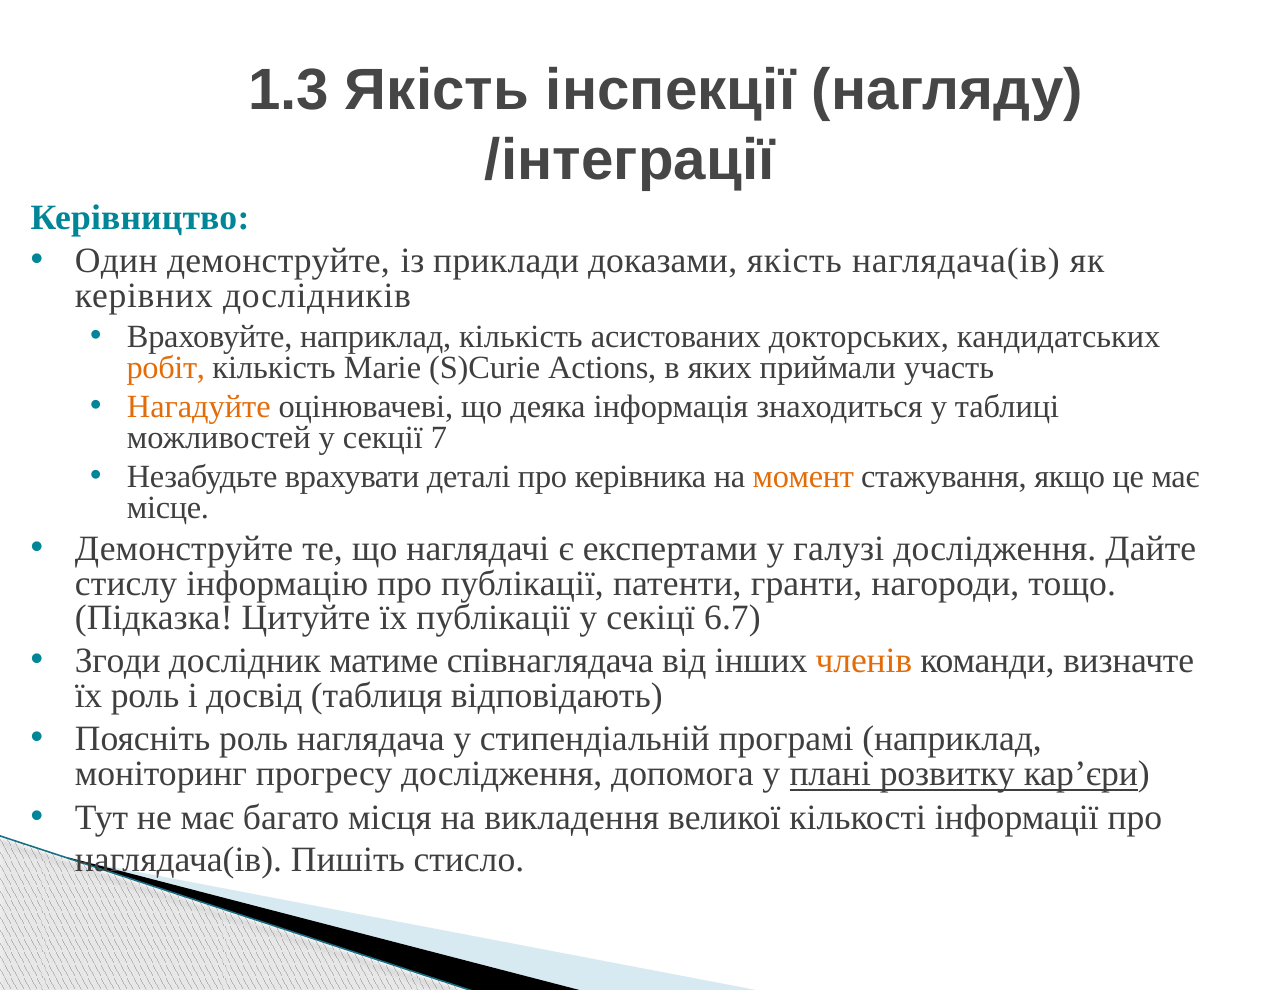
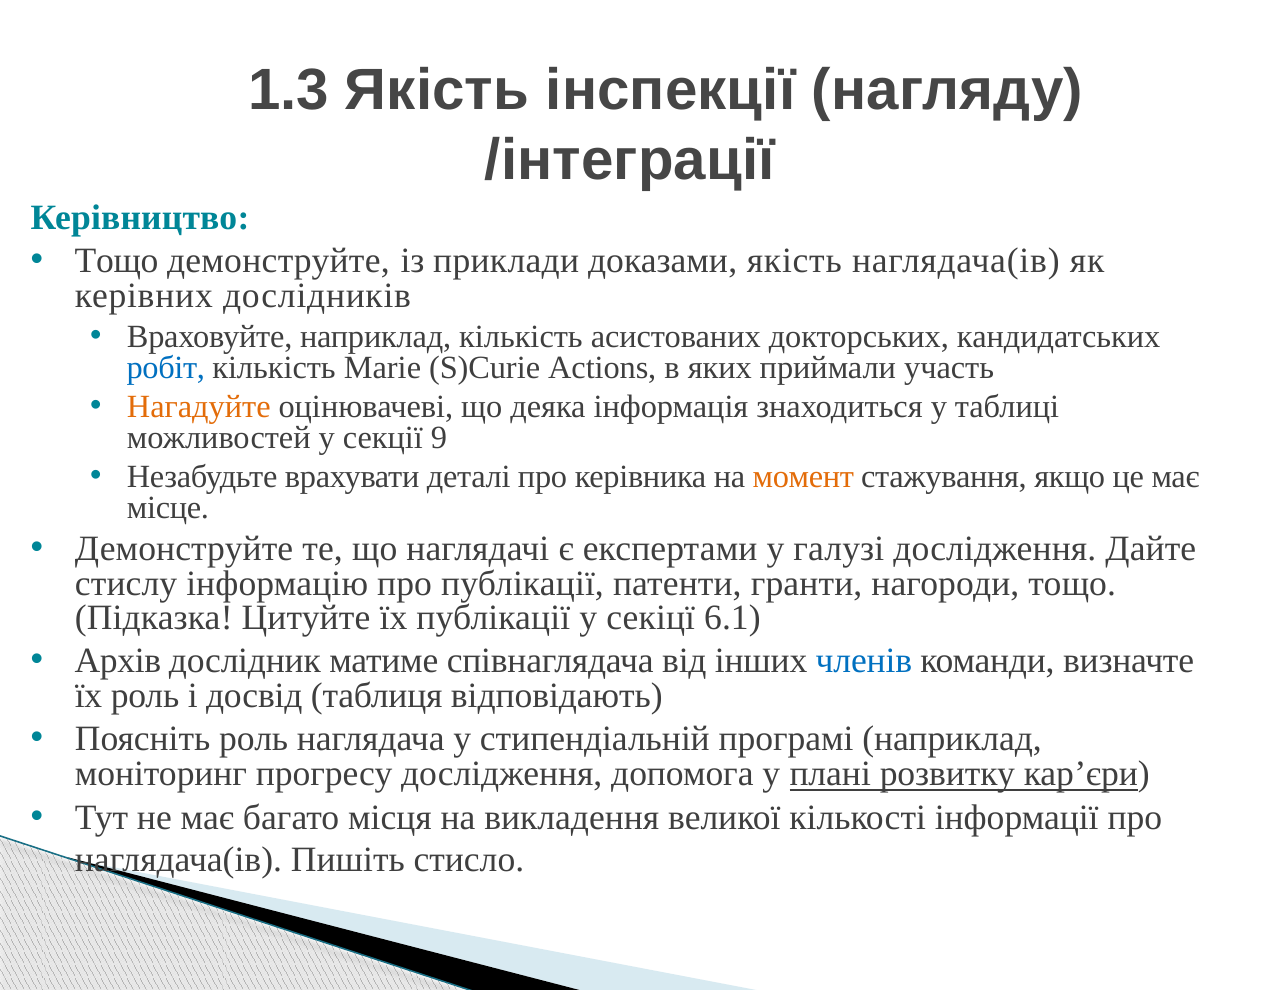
Один: Один -> Тощо (117, 261)
робіт colour: orange -> blue (166, 368)
7: 7 -> 9 (439, 438)
6.7: 6.7 -> 6.1 (732, 618)
Згоди: Згоди -> Архів (118, 661)
членів colour: orange -> blue (864, 661)
